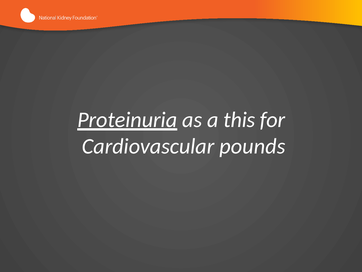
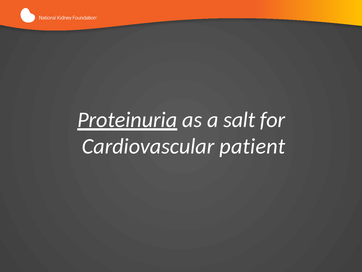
this: this -> salt (239, 120)
pounds: pounds -> patient (252, 146)
